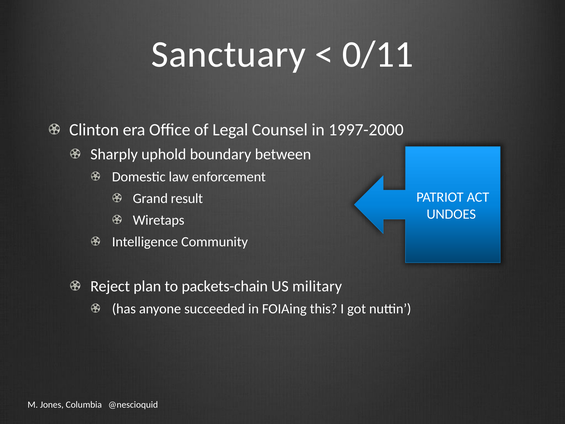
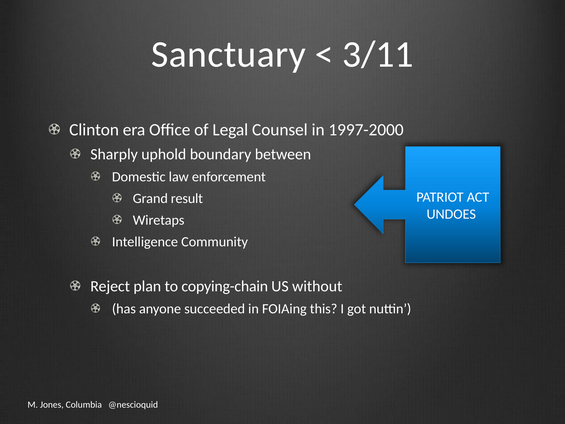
0/11: 0/11 -> 3/11 (378, 54)
packets-chain: packets-chain -> copying-chain (225, 286)
military: military -> without (317, 286)
